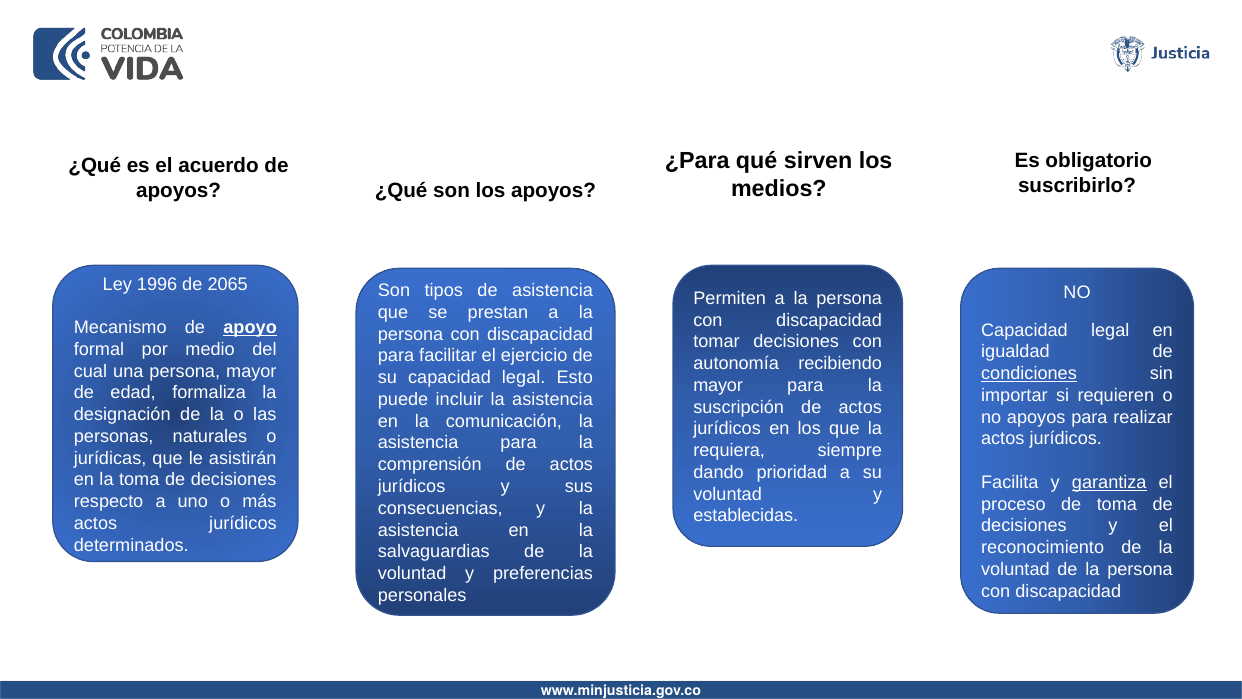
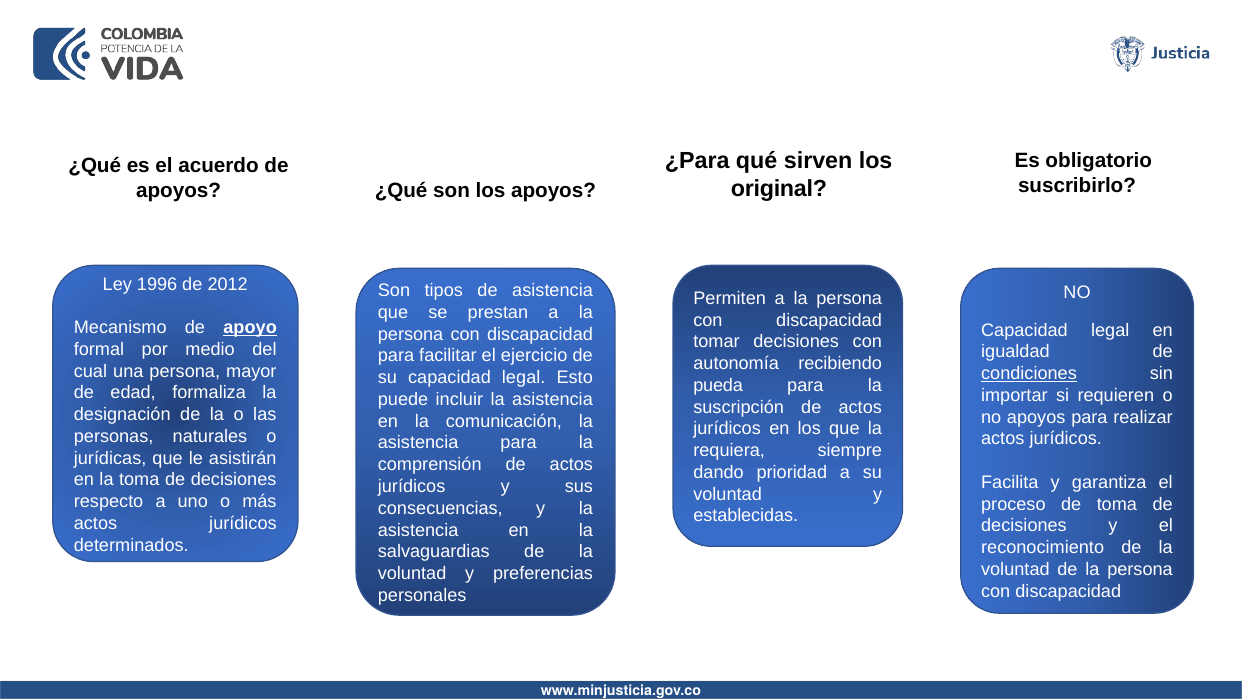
medios: medios -> original (779, 189)
2065: 2065 -> 2012 (228, 284)
mayor: mayor -> pueda (718, 385)
garantiza underline: present -> none (1109, 482)
